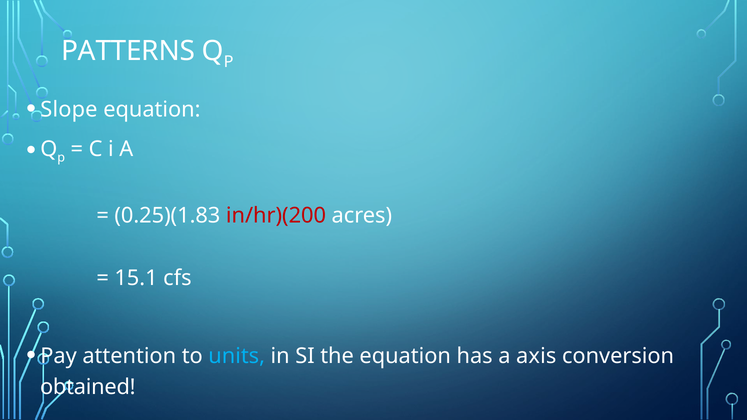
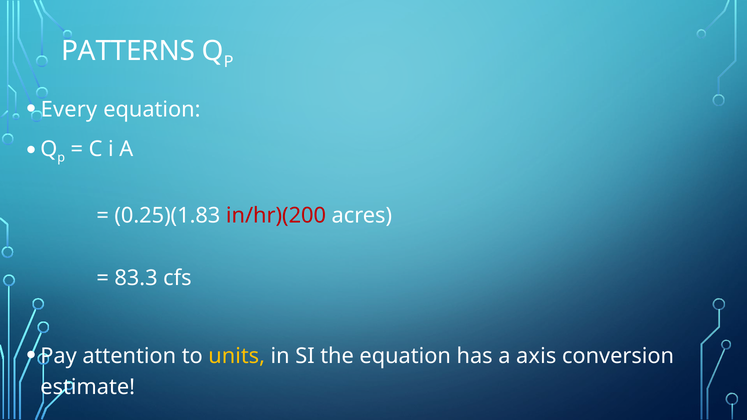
Slope: Slope -> Every (69, 109)
15.1: 15.1 -> 83.3 (136, 278)
units colour: light blue -> yellow (237, 356)
obtained: obtained -> estimate (88, 387)
